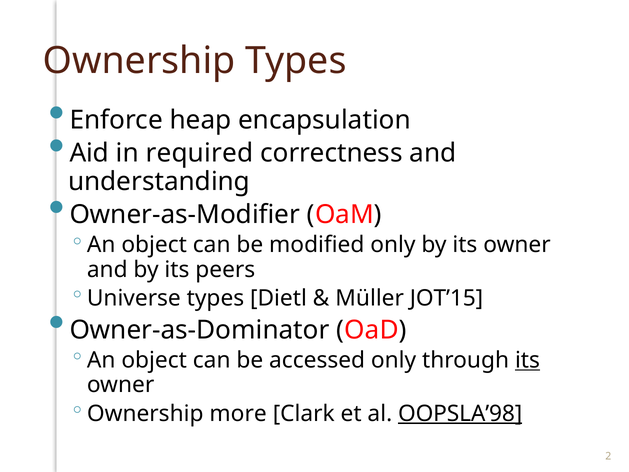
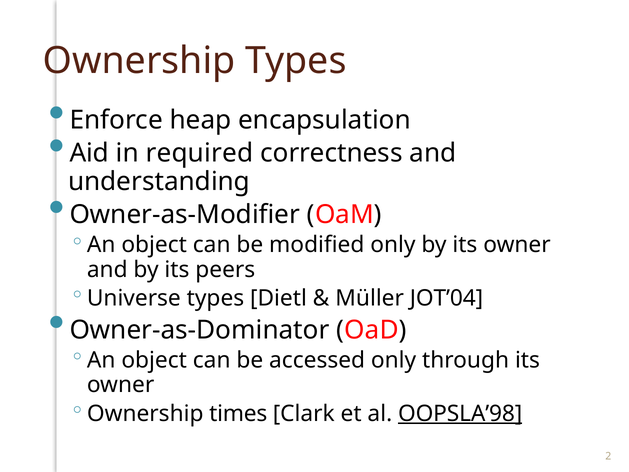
JOT’15: JOT’15 -> JOT’04 (447, 298)
its underline: present -> none (527, 360)
more: more -> times (238, 413)
